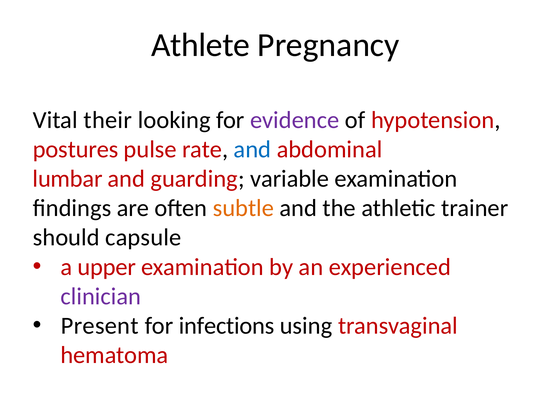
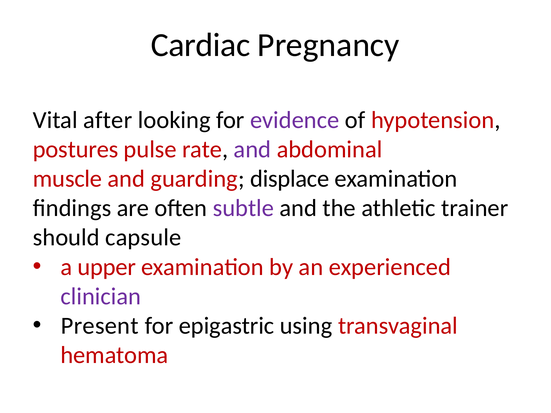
Athlete: Athlete -> Cardiac (201, 45)
their: their -> after (108, 120)
and colour: blue -> purple (252, 150)
lumbar: lumbar -> muscle (68, 179)
variable: variable -> displace (290, 179)
subtle colour: orange -> purple (243, 208)
infections: infections -> epigastric (227, 326)
